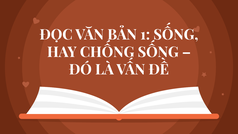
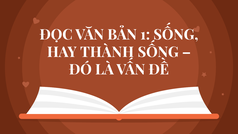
CHỐNG: CHỐNG -> THÀNH (107, 52)
